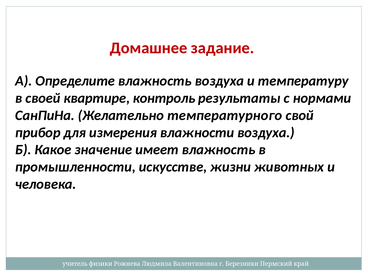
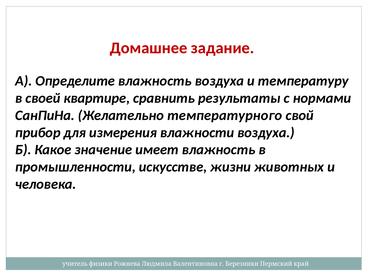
контроль: контроль -> сравнить (164, 98)
